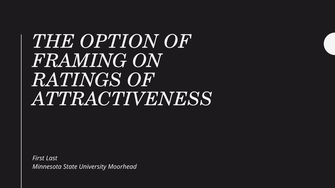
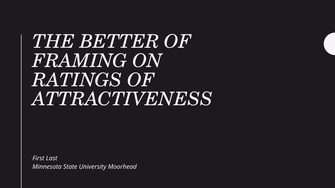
OPTION: OPTION -> BETTER (119, 42)
